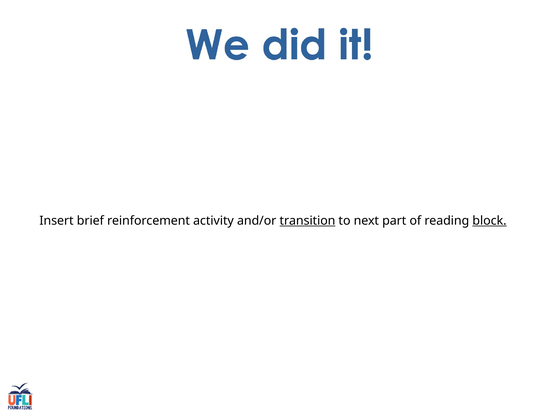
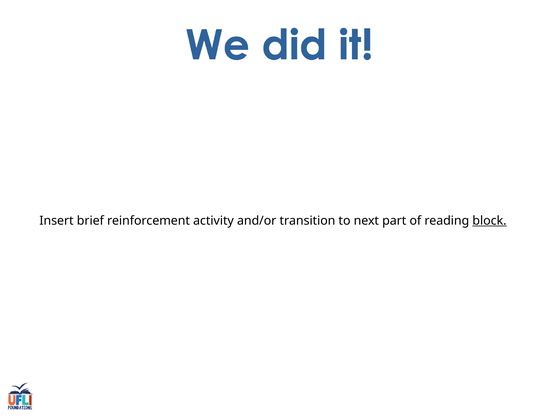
transition underline: present -> none (307, 220)
